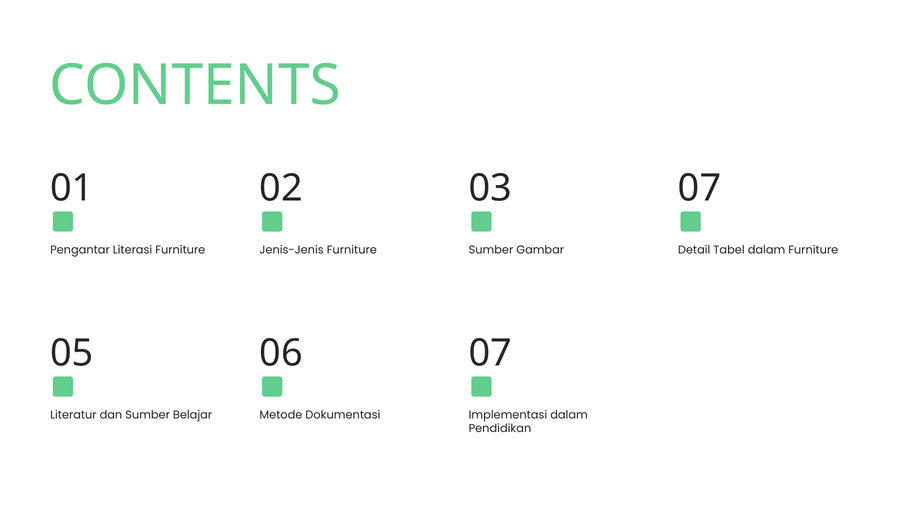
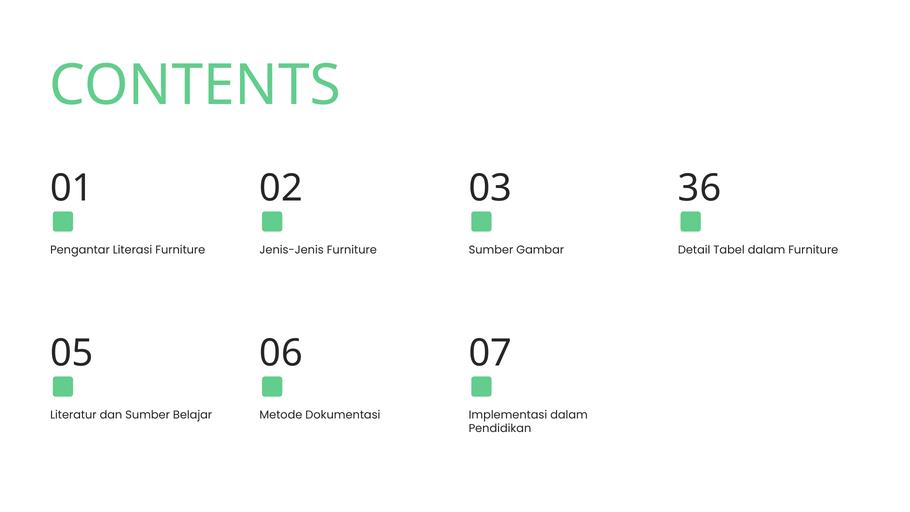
03 07: 07 -> 36 (700, 188)
